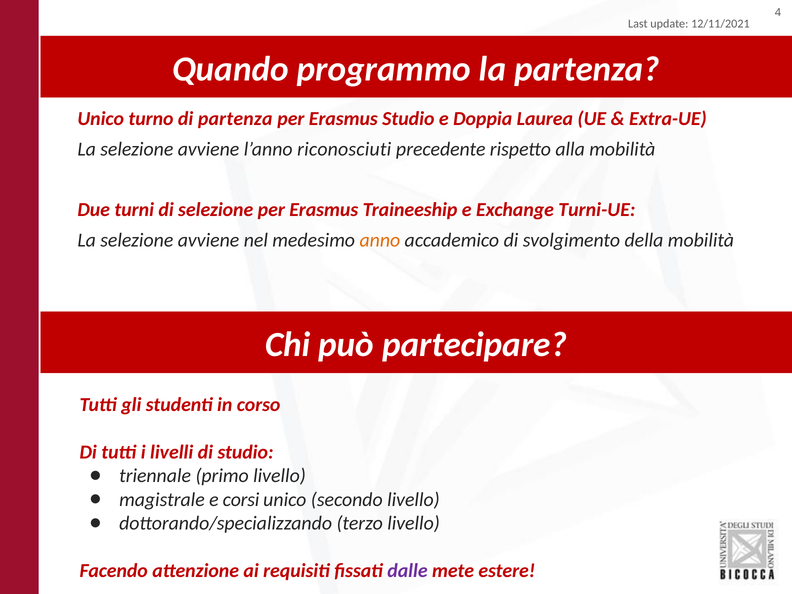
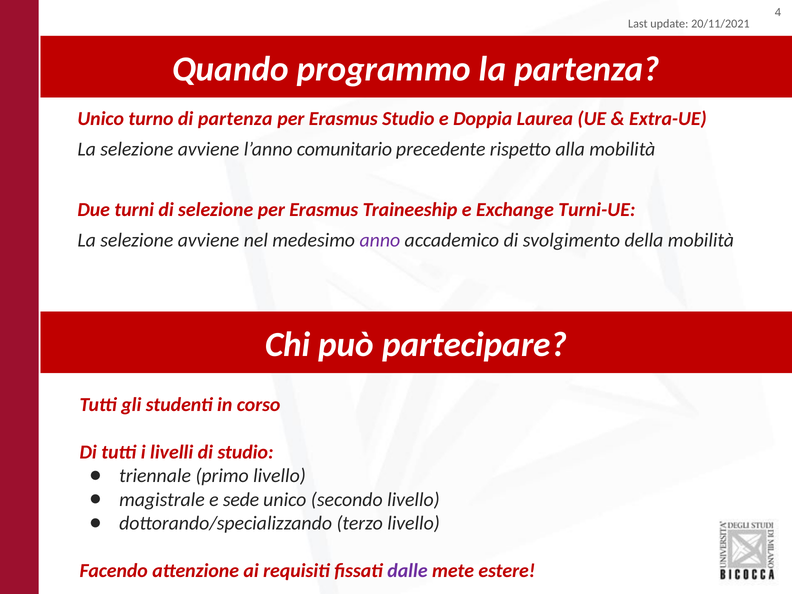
12/11/2021: 12/11/2021 -> 20/11/2021 (720, 24)
riconosciuti: riconosciuti -> comunitario (344, 149)
anno colour: orange -> purple (380, 240)
corsi: corsi -> sede (241, 500)
